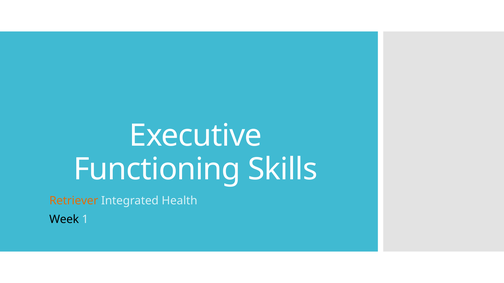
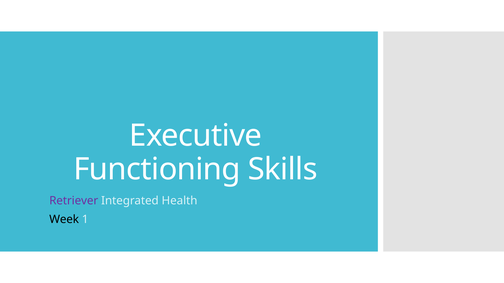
Retriever colour: orange -> purple (74, 201)
